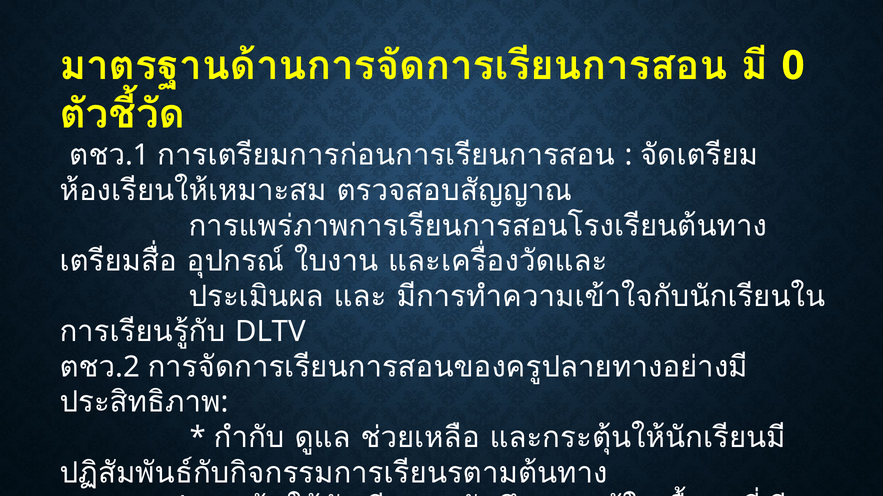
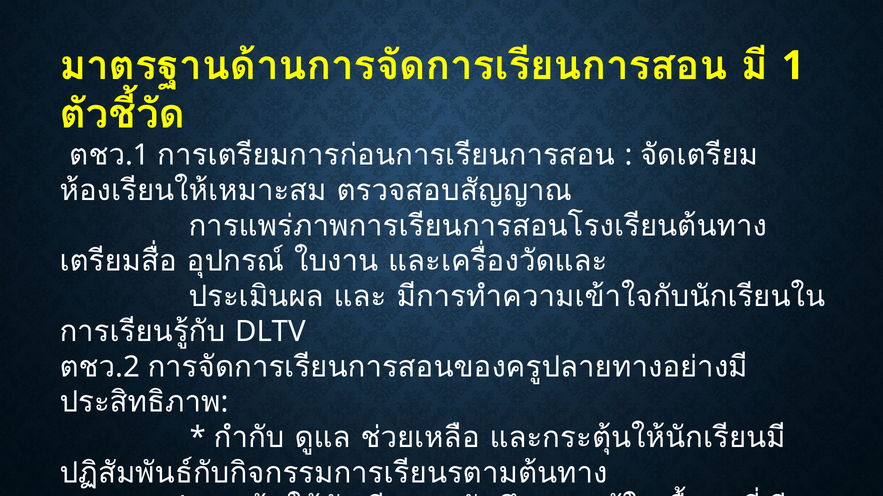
0: 0 -> 1 (793, 66)
